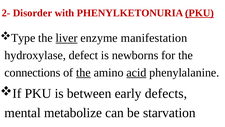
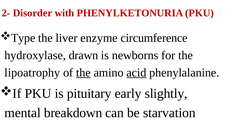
PKU underline: present -> none (199, 13)
liver underline: present -> none (67, 38)
manifestation: manifestation -> circumference (154, 38)
defect: defect -> drawn (83, 55)
connections: connections -> lipoatrophy (32, 72)
between: between -> pituitary (89, 93)
defects: defects -> slightly (166, 93)
metabolize: metabolize -> breakdown (73, 112)
